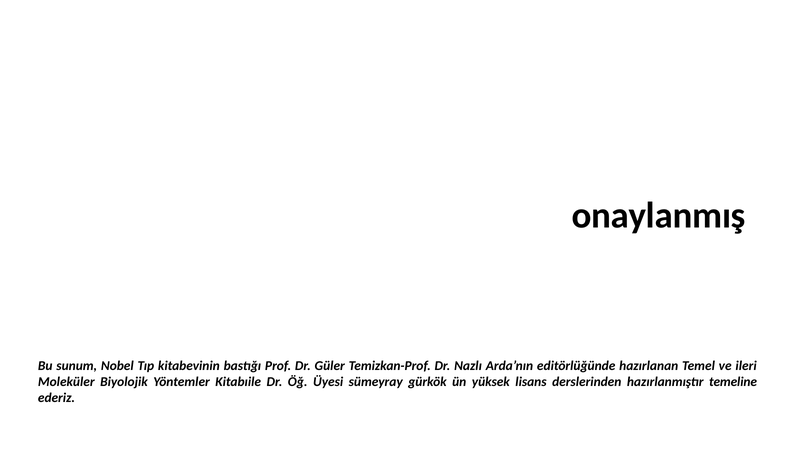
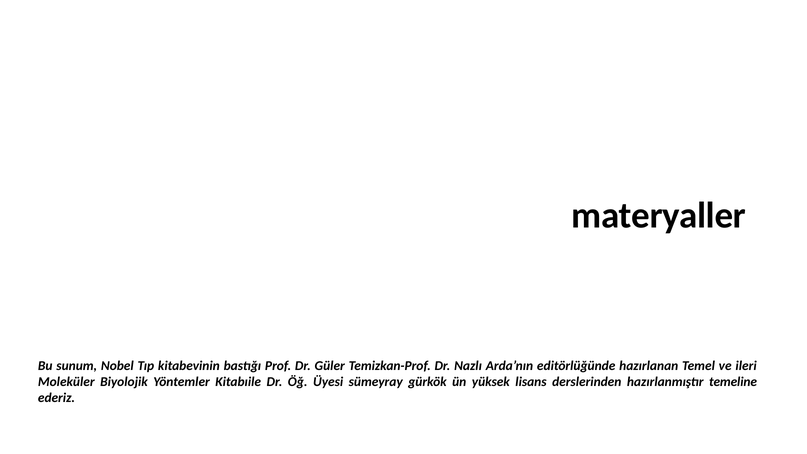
onaylanmış: onaylanmış -> materyaller (659, 215)
